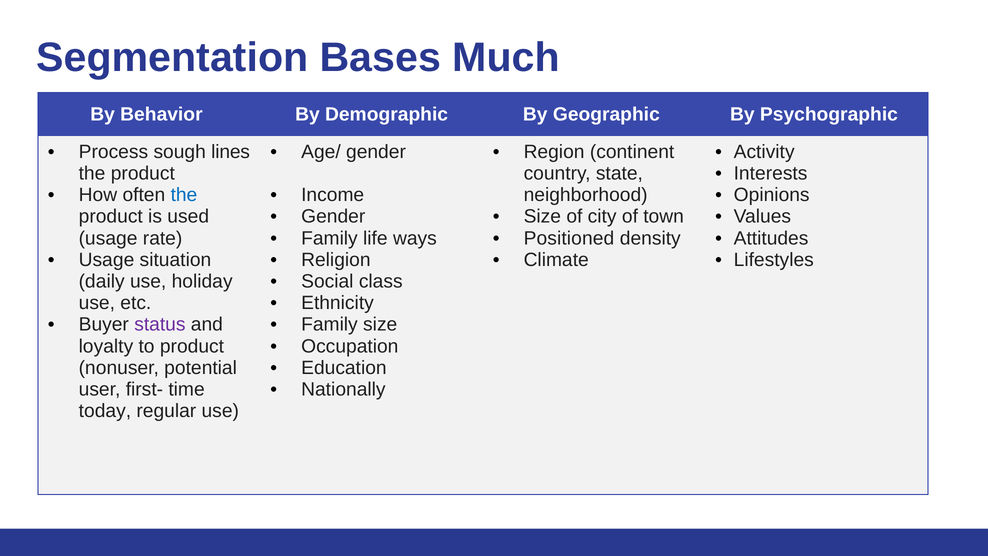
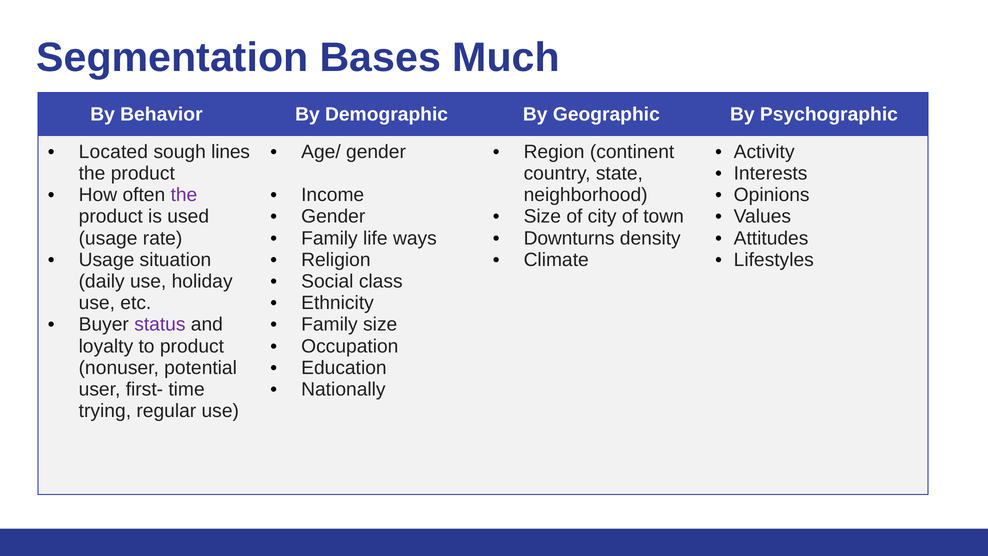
Process: Process -> Located (113, 152)
the colour: blue -> purple (184, 195)
Positioned: Positioned -> Downturns (569, 238)
today: today -> trying (105, 411)
